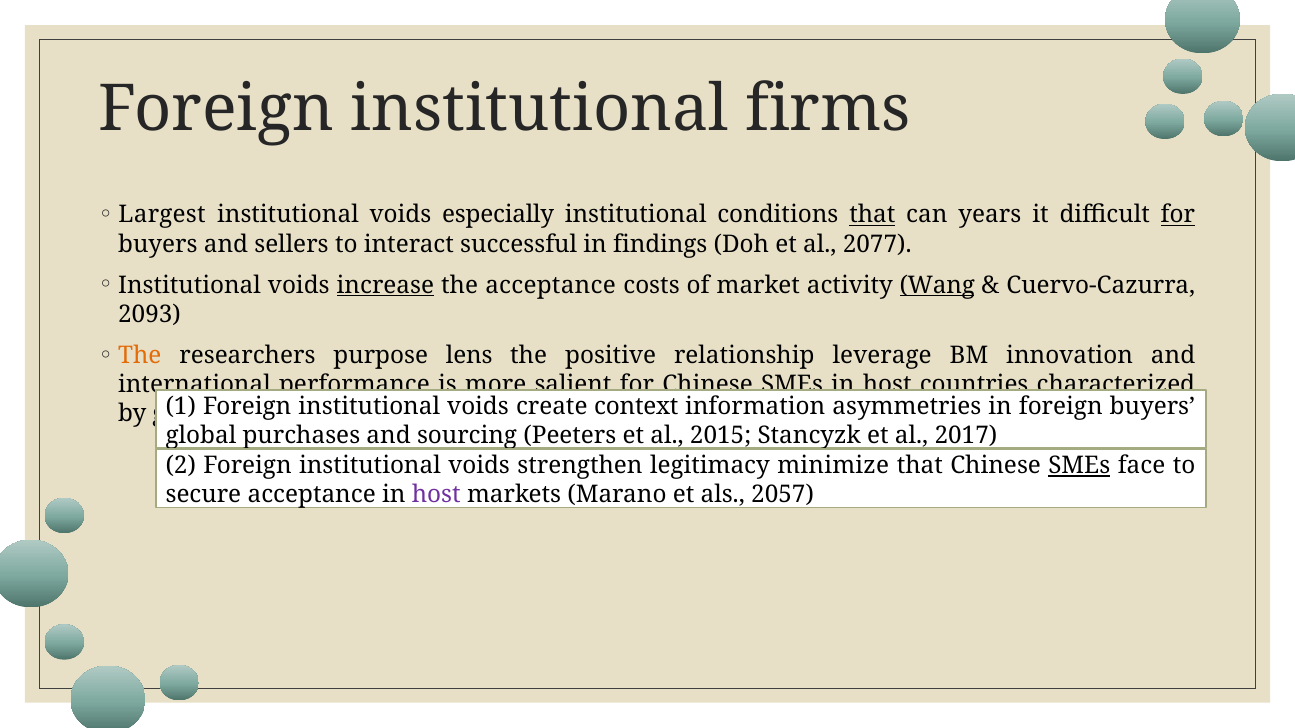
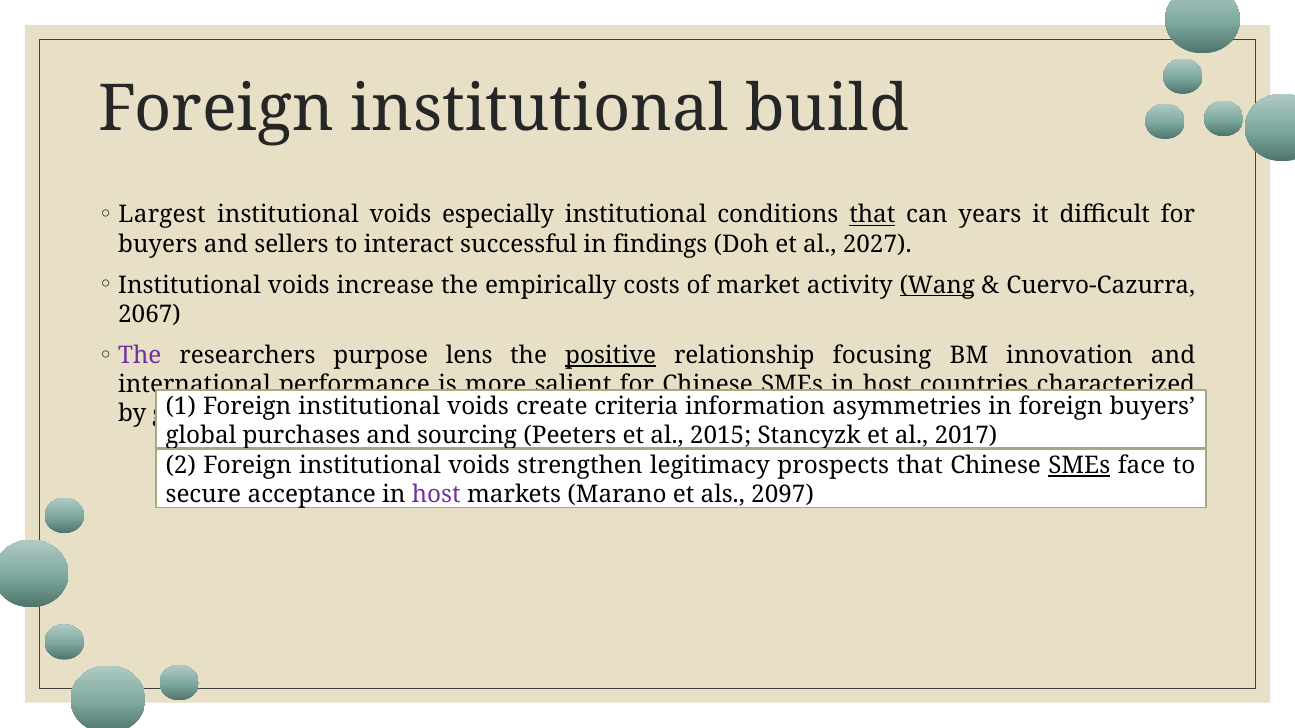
firms: firms -> build (827, 109)
for underline: present -> none (1178, 215)
2077: 2077 -> 2027 (877, 244)
increase underline: present -> none (385, 285)
the acceptance: acceptance -> empirically (551, 285)
2093: 2093 -> 2067 (149, 315)
The colour: orange -> purple (140, 356)
positive underline: none -> present (611, 356)
leverage: leverage -> focusing (882, 356)
context: context -> criteria (636, 406)
minimize: minimize -> prospects (833, 466)
2057: 2057 -> 2097 (783, 495)
